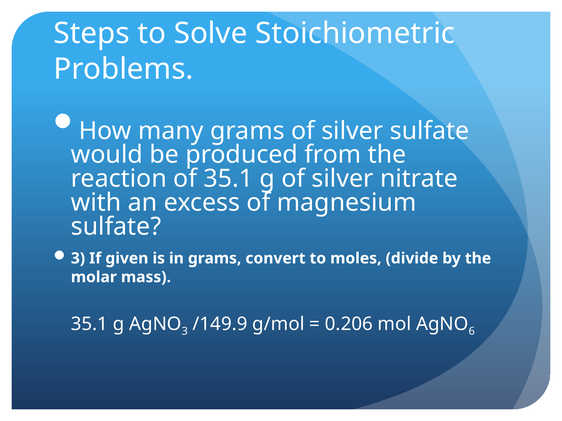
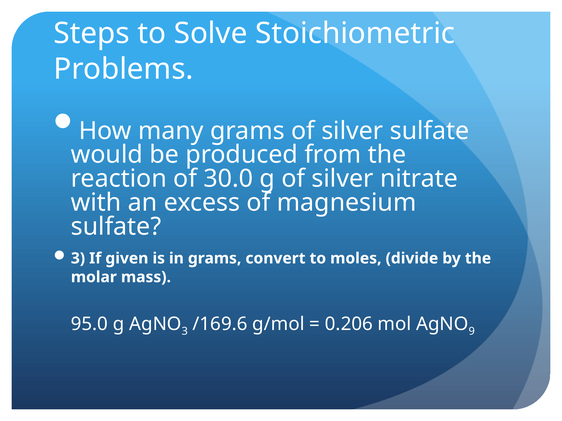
of 35.1: 35.1 -> 30.0 (228, 179)
35.1: 35.1 -> 95.0 (89, 324)
/149.9: /149.9 -> /169.6 (220, 324)
6: 6 -> 9 (472, 332)
